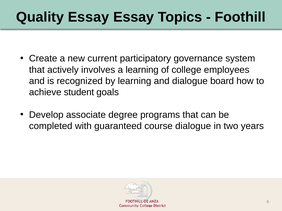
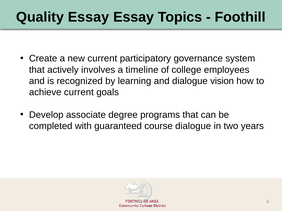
a learning: learning -> timeline (142, 70)
board: board -> vision (222, 81)
achieve student: student -> current (79, 92)
